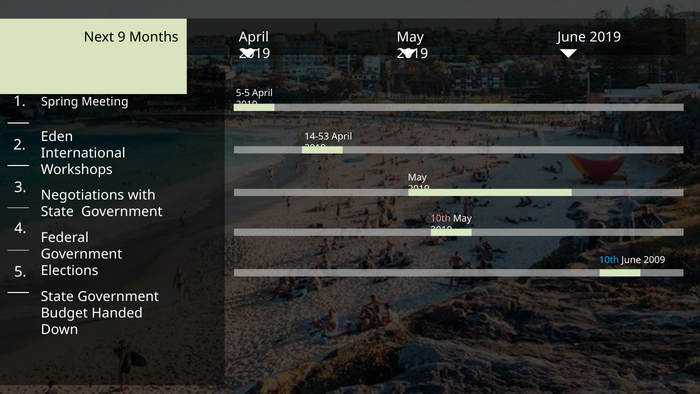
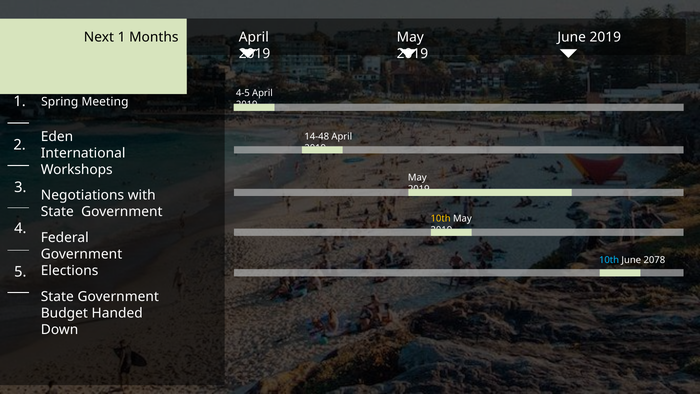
Next 9: 9 -> 1 (122, 37)
5-5: 5-5 -> 4-5 (243, 93)
14-53: 14-53 -> 14-48 (317, 136)
10th colour: pink -> yellow (441, 219)
2009: 2009 -> 2078 (654, 260)
